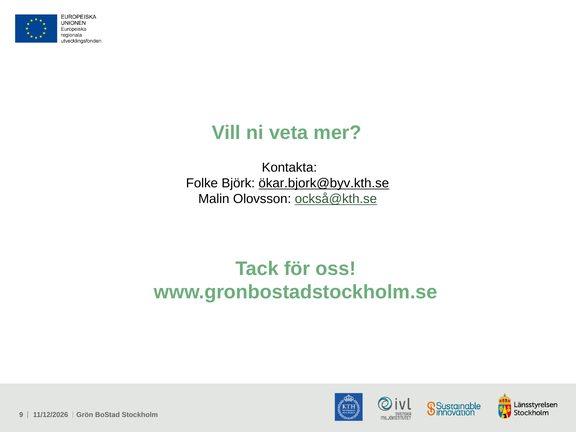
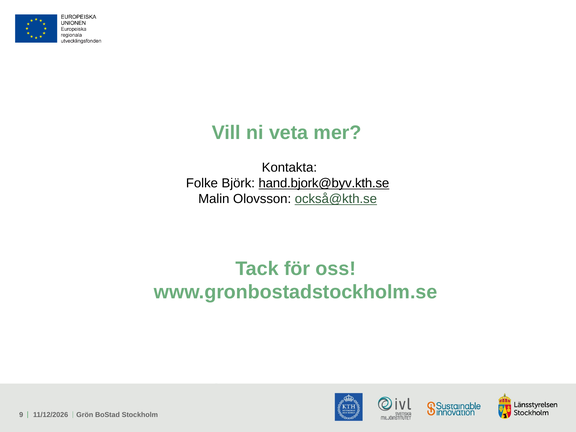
ökar.bjork@byv.kth.se: ökar.bjork@byv.kth.se -> hand.bjork@byv.kth.se (324, 183)
